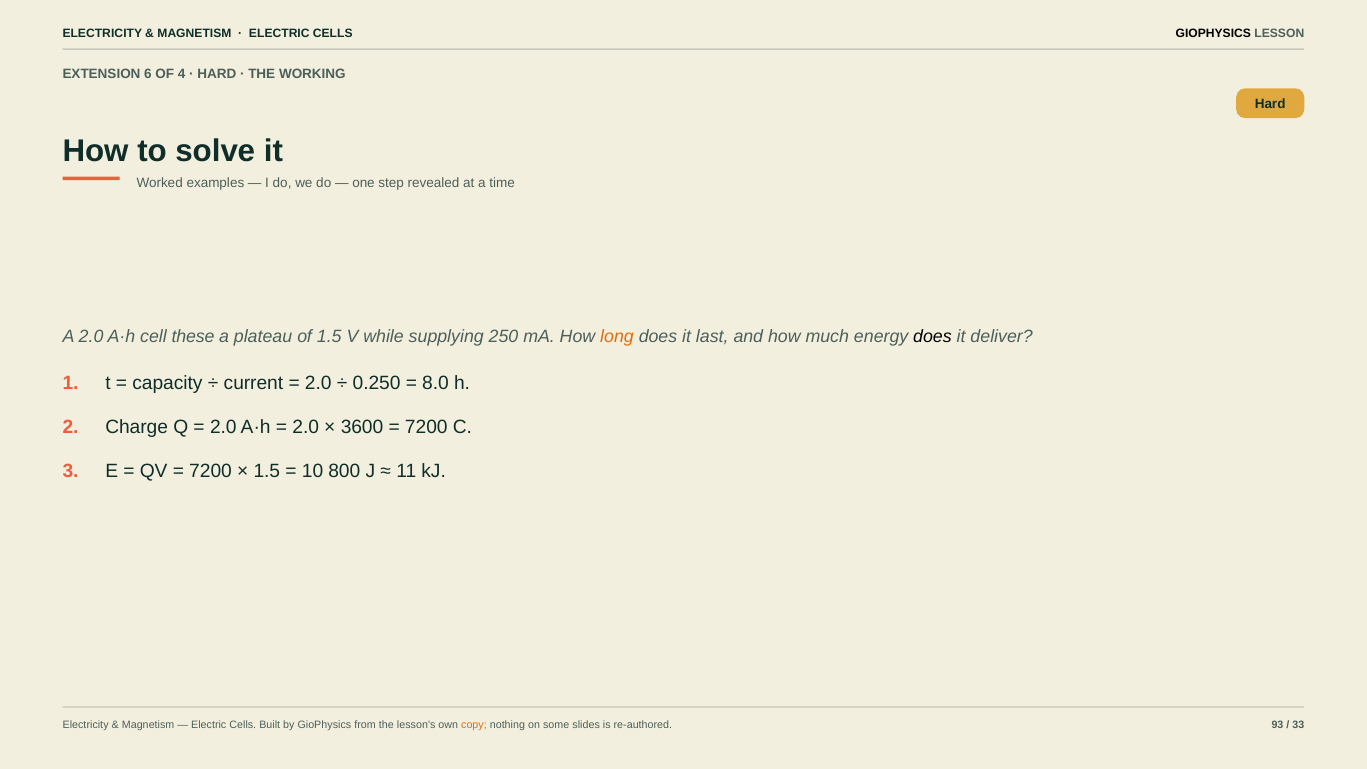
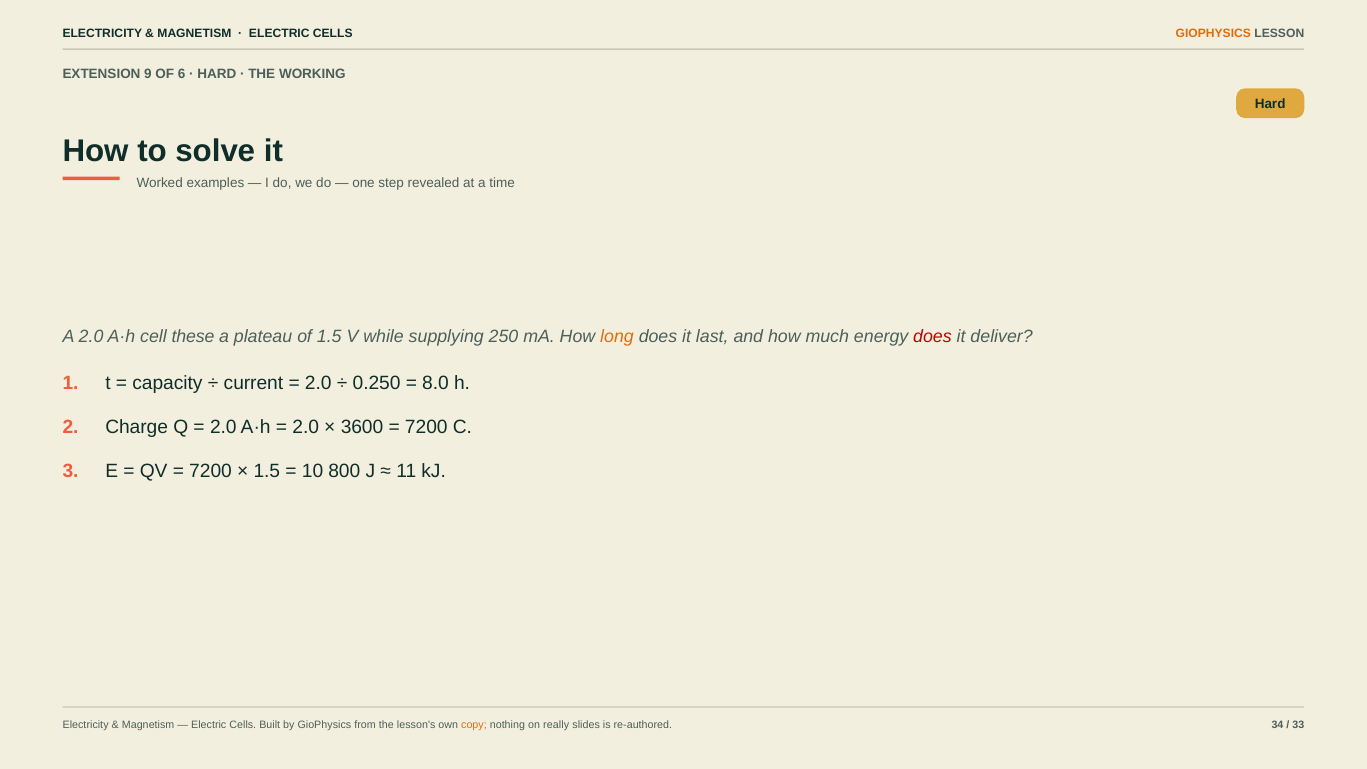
GIOPHYSICS colour: black -> orange (1213, 34)
6: 6 -> 9 (148, 75)
4: 4 -> 6 (182, 75)
does colour: black -> red (932, 336)
some: some -> really (556, 725)
93: 93 -> 34 (1277, 725)
